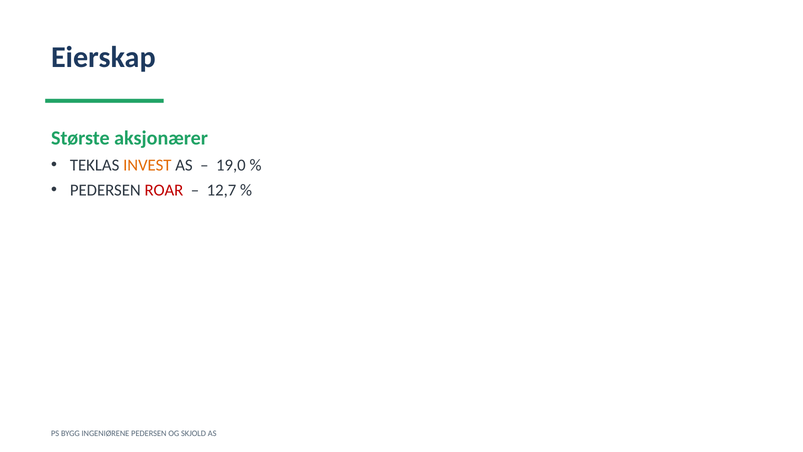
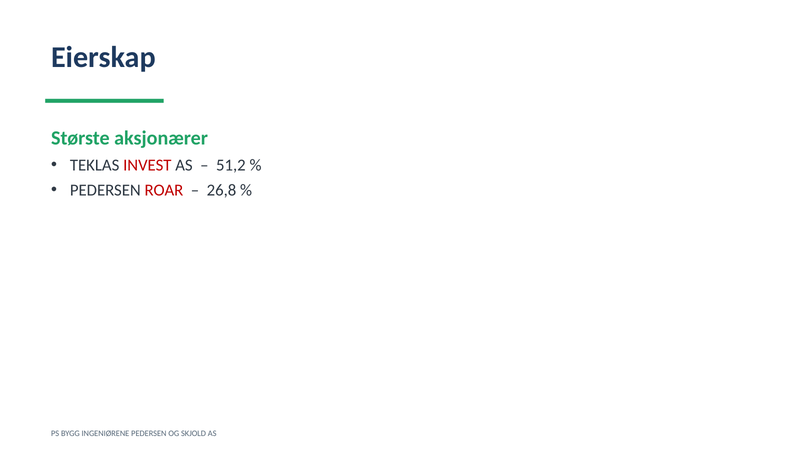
INVEST colour: orange -> red (147, 165)
19,0: 19,0 -> 51,2 (231, 165)
12,7: 12,7 -> 26,8 (221, 190)
